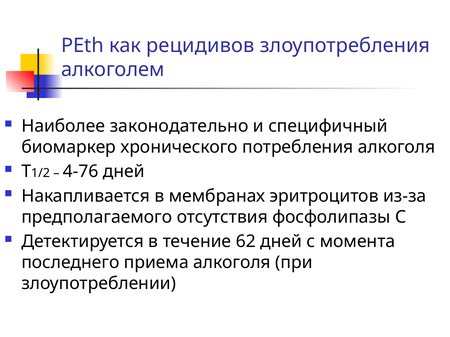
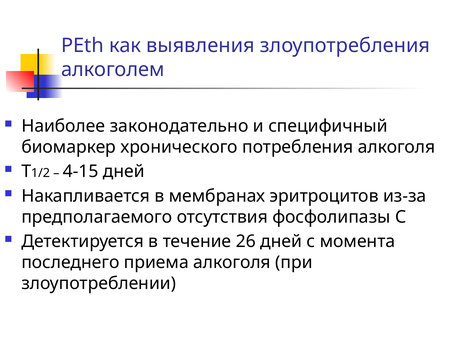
рецидивов: рецидивов -> выявления (200, 46)
4-76: 4-76 -> 4-15 (81, 172)
62: 62 -> 26 (246, 242)
